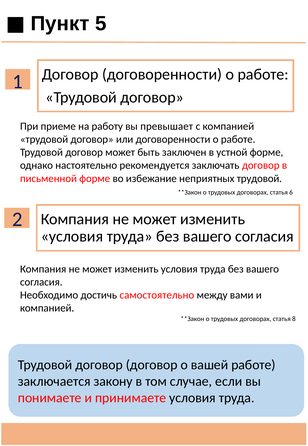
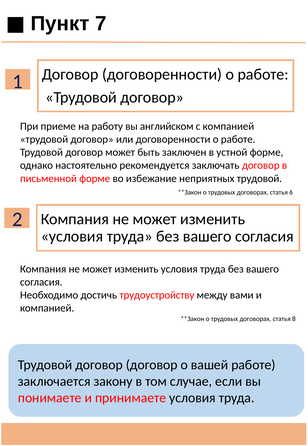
5: 5 -> 7 (101, 24)
превышает: превышает -> английском (167, 126)
самостоятельно: самостоятельно -> трудоустройству (157, 294)
